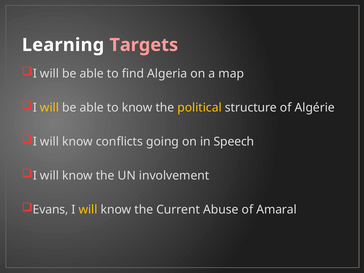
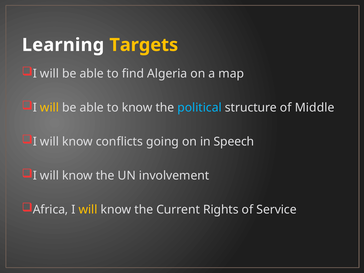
Targets colour: pink -> yellow (144, 45)
political colour: yellow -> light blue (200, 108)
Algérie: Algérie -> Middle (315, 108)
Evans: Evans -> Africa (51, 210)
Abuse: Abuse -> Rights (221, 210)
Amaral: Amaral -> Service (277, 210)
